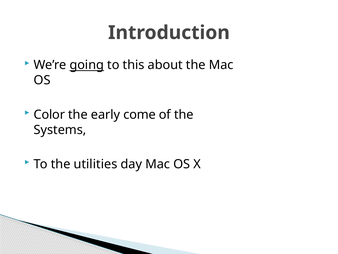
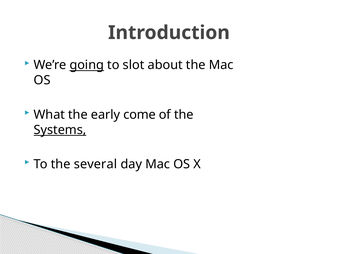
this: this -> slot (134, 65)
Color: Color -> What (49, 114)
Systems underline: none -> present (60, 130)
utilities: utilities -> several (95, 164)
